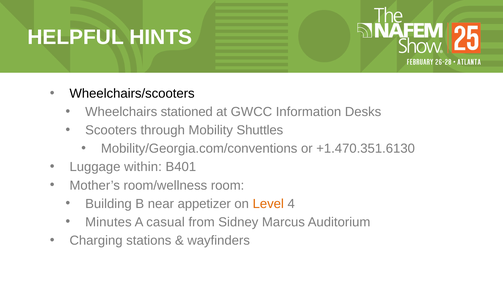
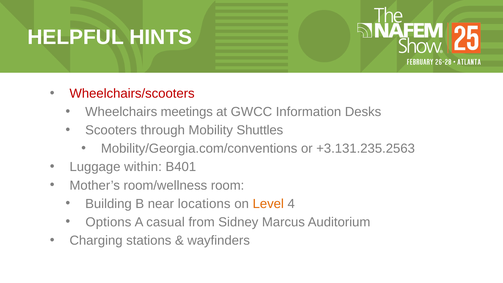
Wheelchairs/scooters colour: black -> red (132, 94)
stationed: stationed -> meetings (187, 112)
+1.470.351.6130: +1.470.351.6130 -> +3.131.235.2563 (366, 149)
appetizer: appetizer -> locations (204, 204)
Minutes: Minutes -> Options (108, 222)
